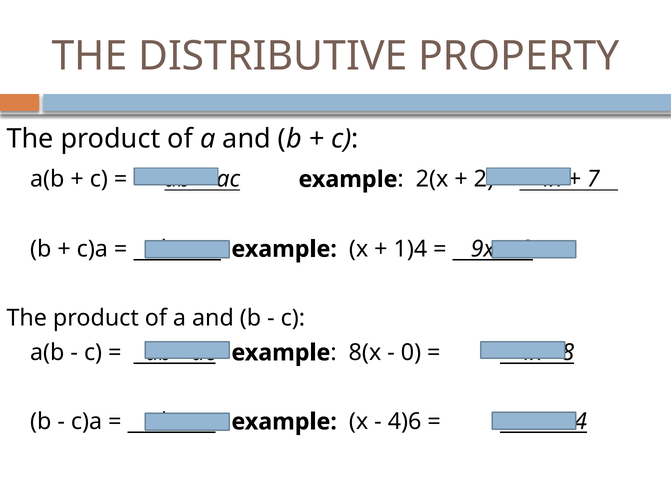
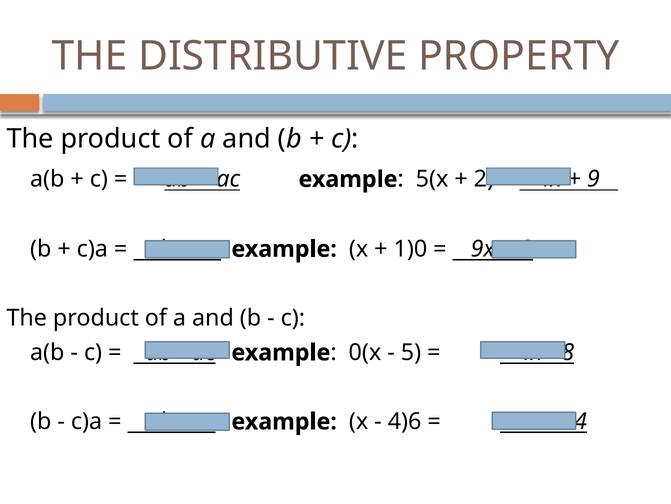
2(x: 2(x -> 5(x (432, 179)
7: 7 -> 9 (593, 179)
1)4: 1)4 -> 1)0 (410, 249)
8(x: 8(x -> 0(x (365, 352)
0: 0 -> 5 (411, 352)
